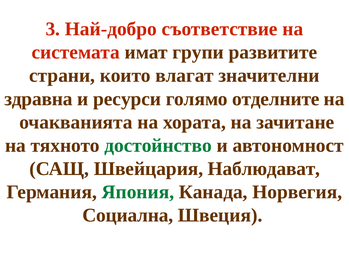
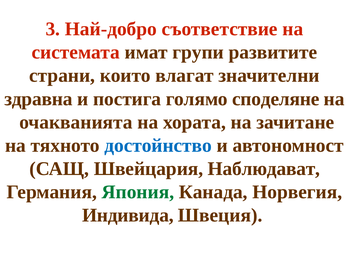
ресурси: ресурси -> постига (127, 99)
отделните: отделните -> споделяне (276, 99)
достойнство colour: green -> blue (158, 145)
Социална: Социална -> Индивида (128, 215)
